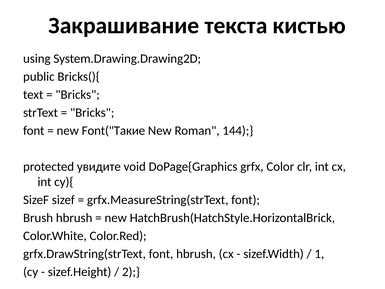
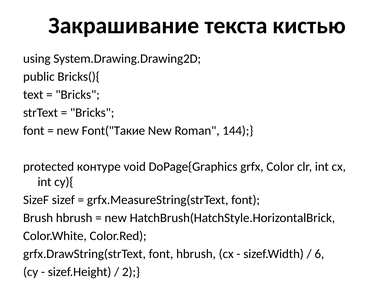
увидите: увидите -> контуре (99, 166)
1: 1 -> 6 (319, 254)
